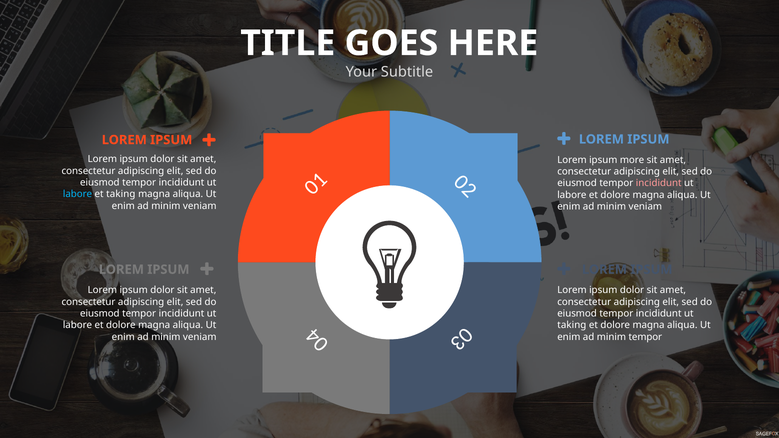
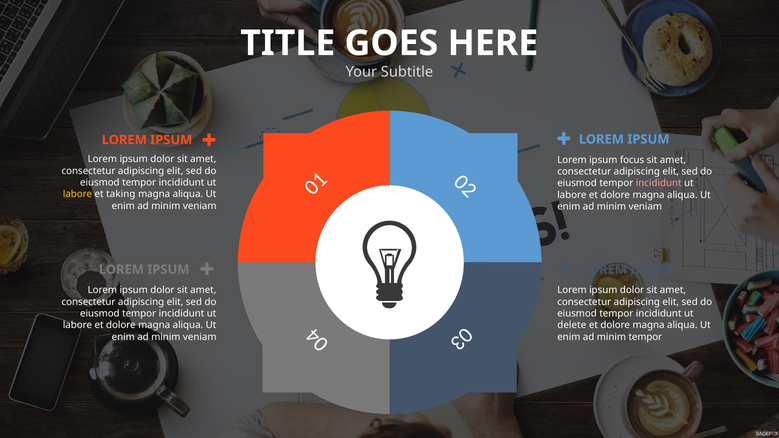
more: more -> focus (632, 160)
labore colour: light blue -> yellow (78, 194)
taking: taking -> delete (572, 325)
